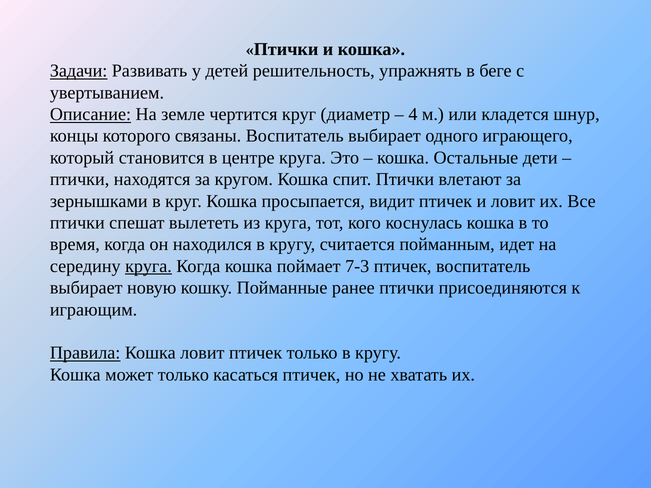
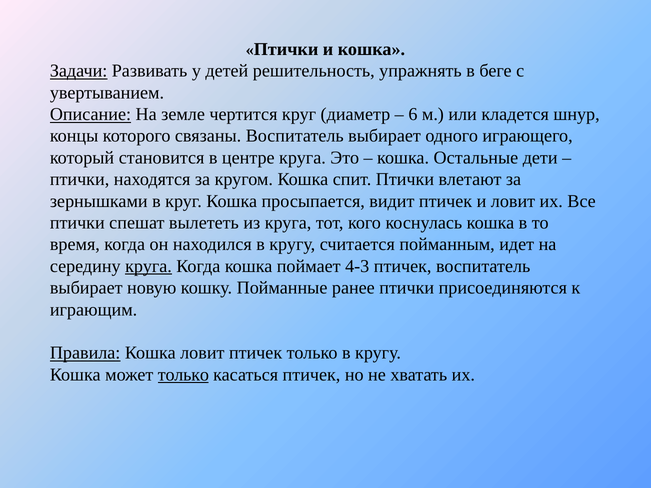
4: 4 -> 6 (413, 114)
7-3: 7-3 -> 4-3 (357, 266)
только underline: none -> present (183, 375)
